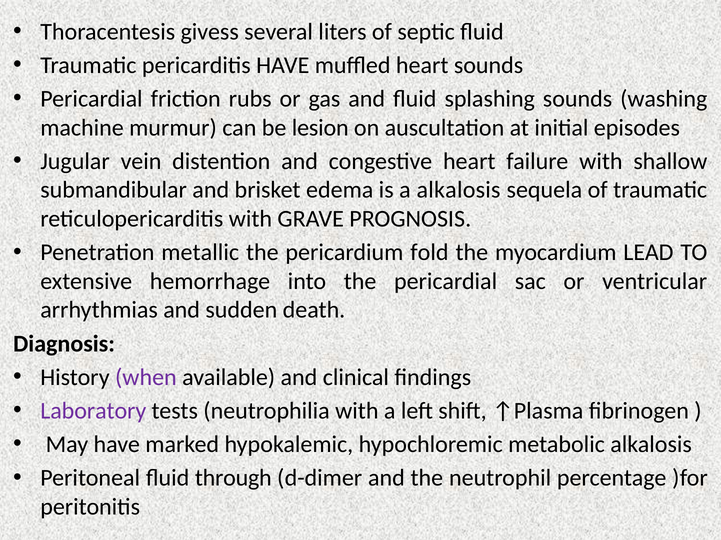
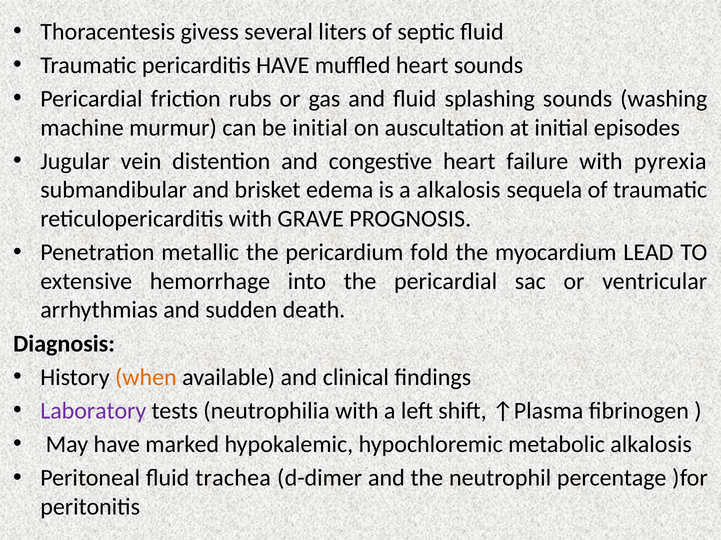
be lesion: lesion -> initial (320, 128)
shallow: shallow -> pyrexia (670, 161)
when colour: purple -> orange (146, 378)
through: through -> trachea (233, 479)
